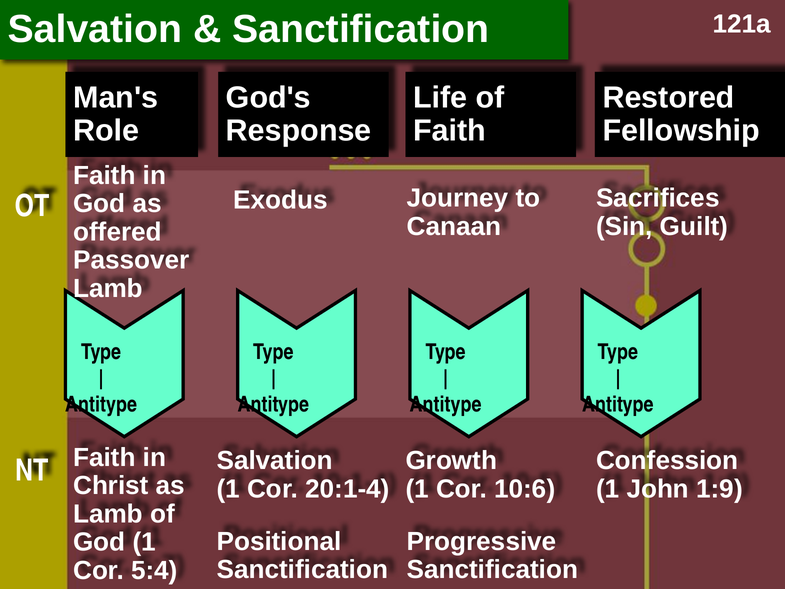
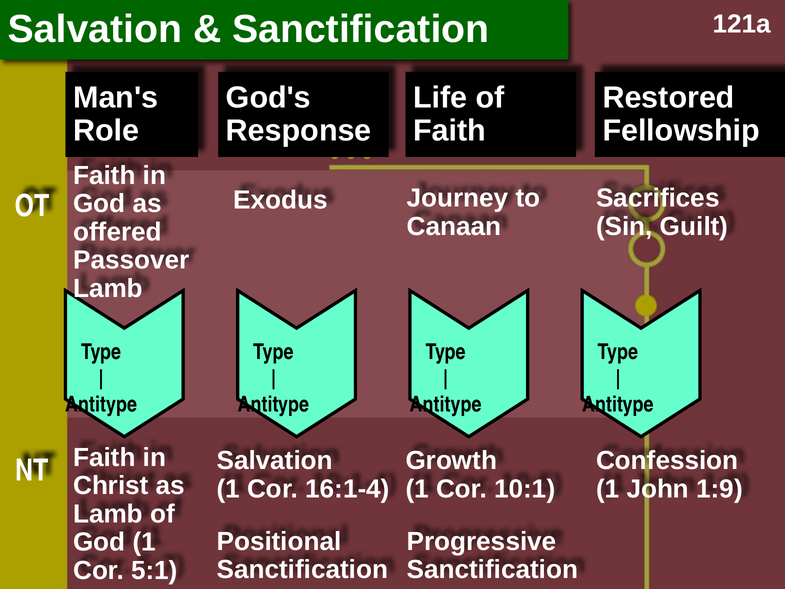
20:1-4: 20:1-4 -> 16:1-4 (347, 489)
10:6: 10:6 -> 10:1 (525, 489)
5:4: 5:4 -> 5:1 (154, 570)
